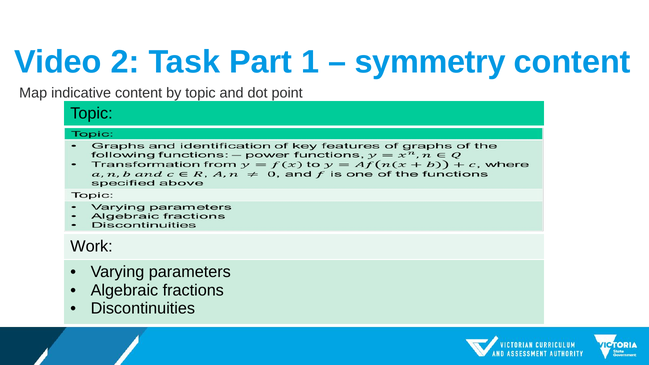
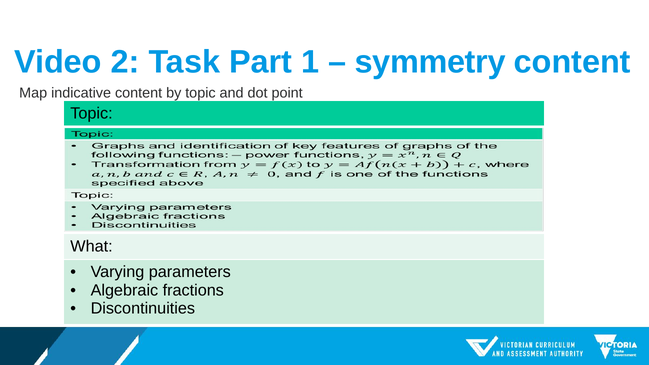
Work: Work -> What (92, 246)
